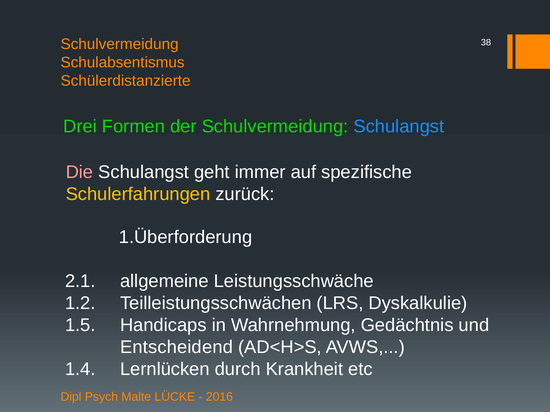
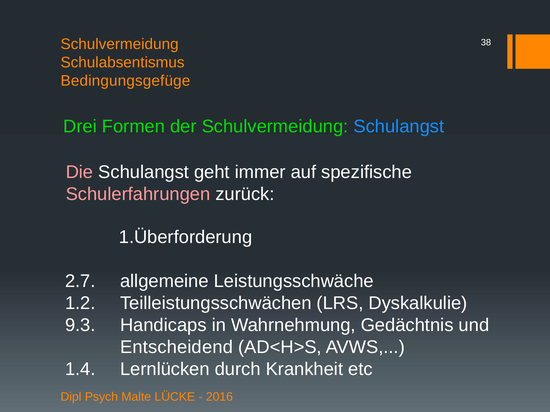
Schülerdistanzierte: Schülerdistanzierte -> Bedingungsgefüge (125, 81)
Schulerfahrungen colour: yellow -> pink (138, 194)
2.1: 2.1 -> 2.7 (80, 282)
1.5: 1.5 -> 9.3 (80, 326)
